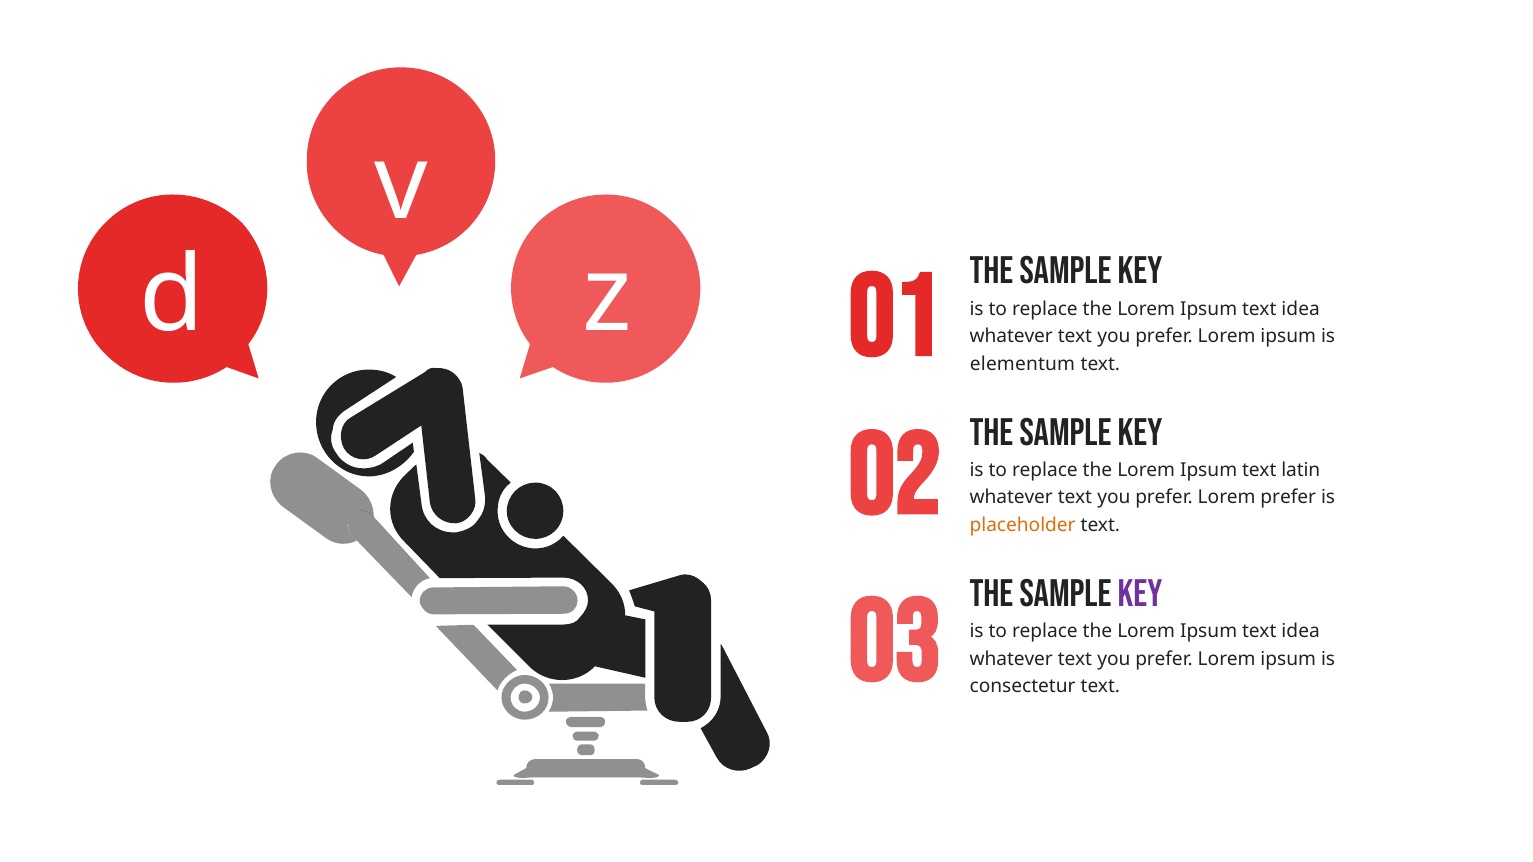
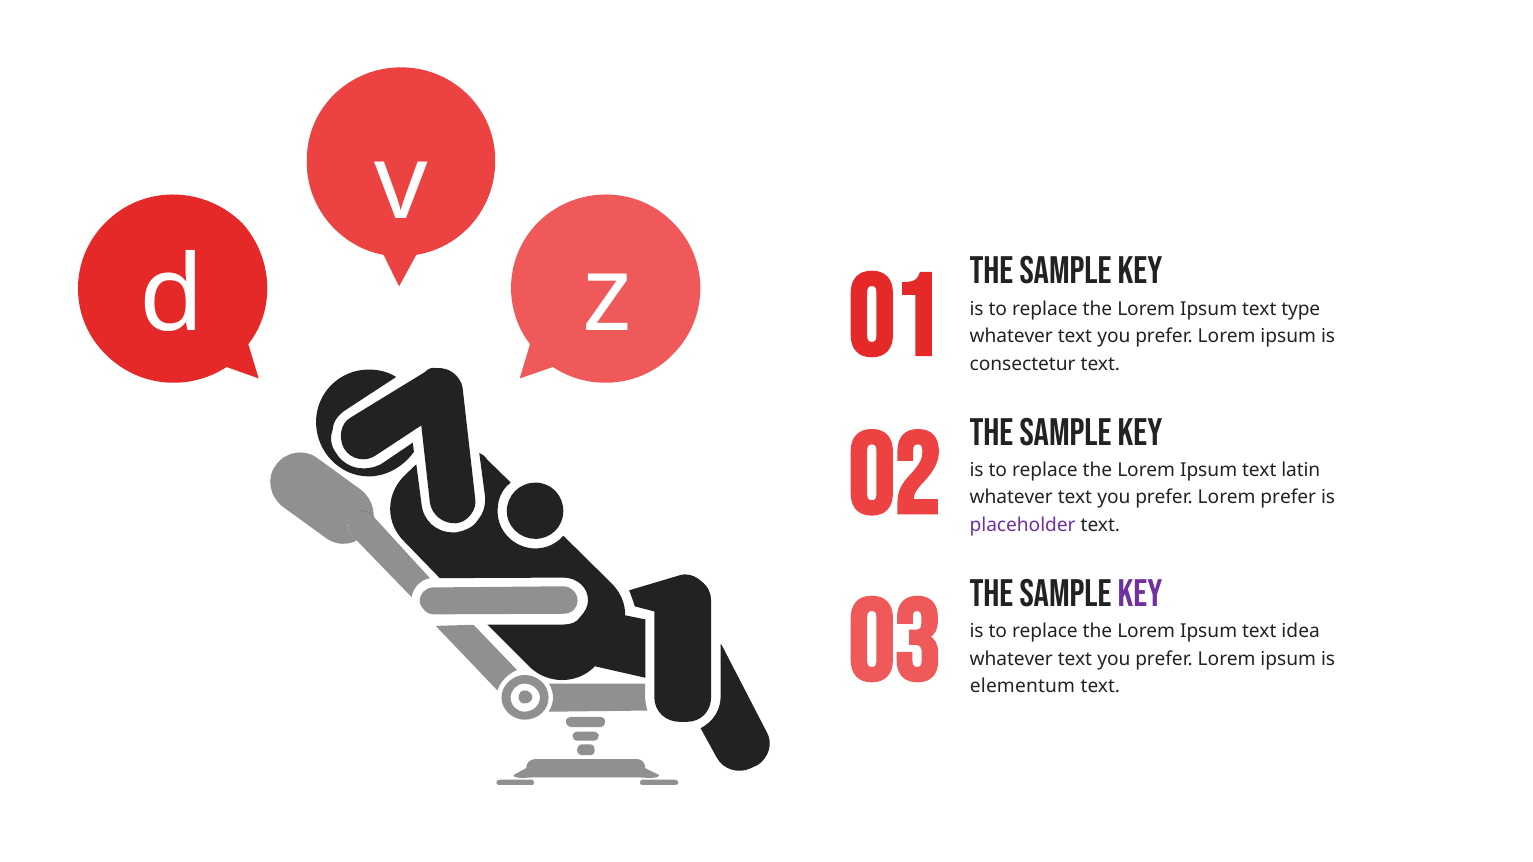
idea: idea -> type (1301, 309)
elementum: elementum -> consectetur (1023, 364)
placeholder colour: orange -> purple (1023, 525)
consectetur: consectetur -> elementum (1023, 687)
